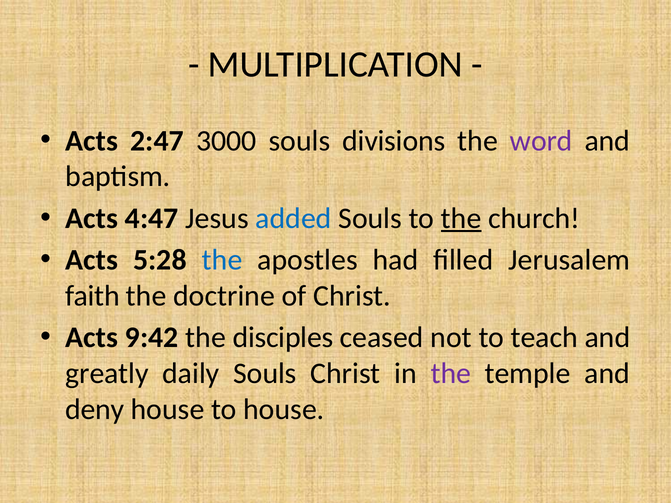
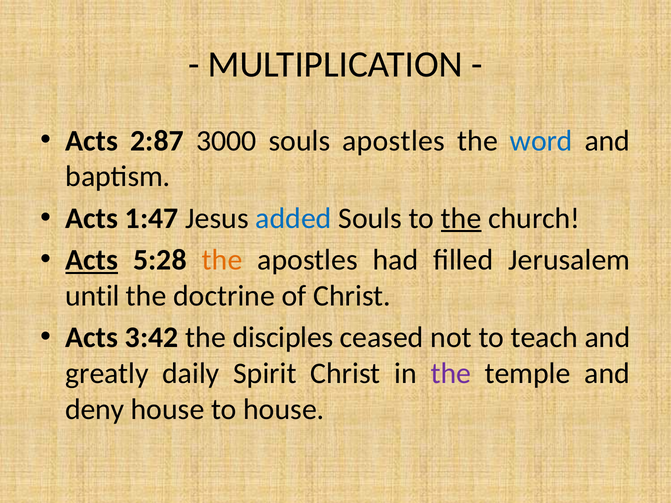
2:47: 2:47 -> 2:87 (157, 141)
souls divisions: divisions -> apostles (394, 141)
word colour: purple -> blue (541, 141)
4:47: 4:47 -> 1:47 (152, 218)
Acts underline: none -> present (92, 260)
the colour: blue -> orange (222, 260)
faith: faith -> until (92, 296)
9:42: 9:42 -> 3:42 (152, 338)
daily Souls: Souls -> Spirit (265, 374)
